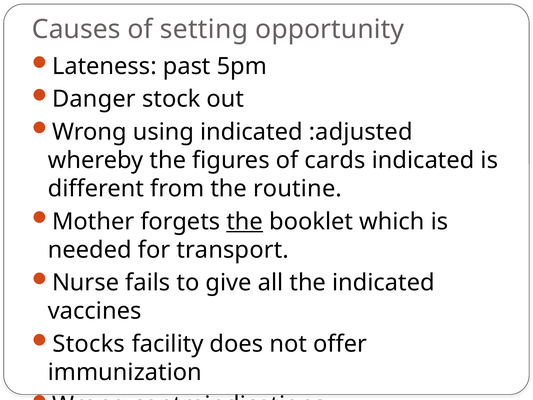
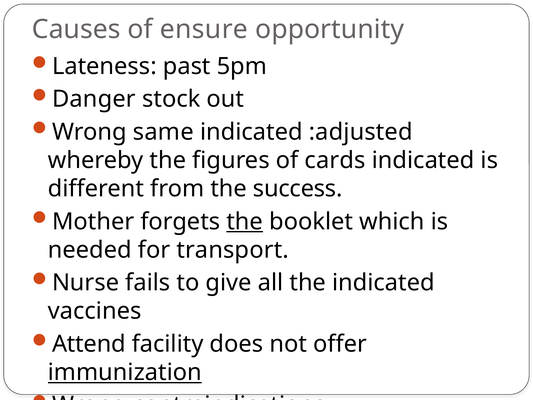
setting: setting -> ensure (204, 29)
using: using -> same (163, 132)
routine: routine -> success (298, 189)
Stocks: Stocks -> Attend (89, 344)
immunization underline: none -> present (125, 372)
